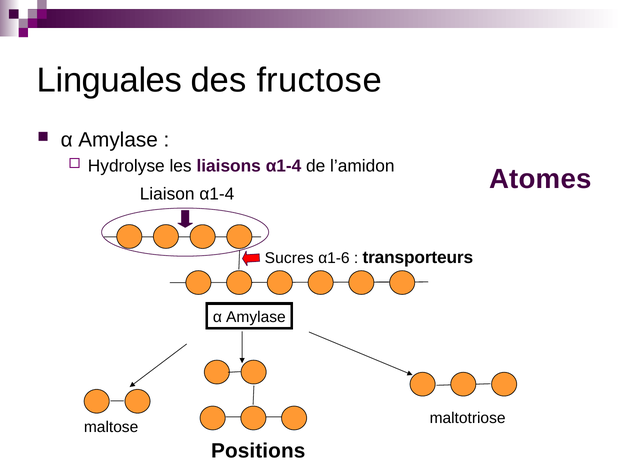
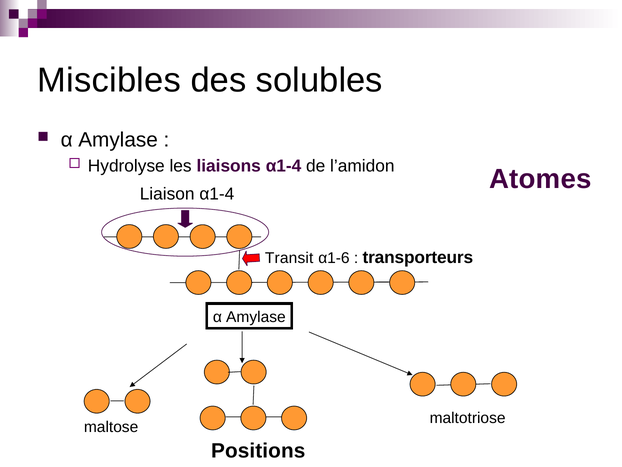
Linguales: Linguales -> Miscibles (109, 80)
fructose: fructose -> solubles (319, 80)
Sucres: Sucres -> Transit (289, 258)
